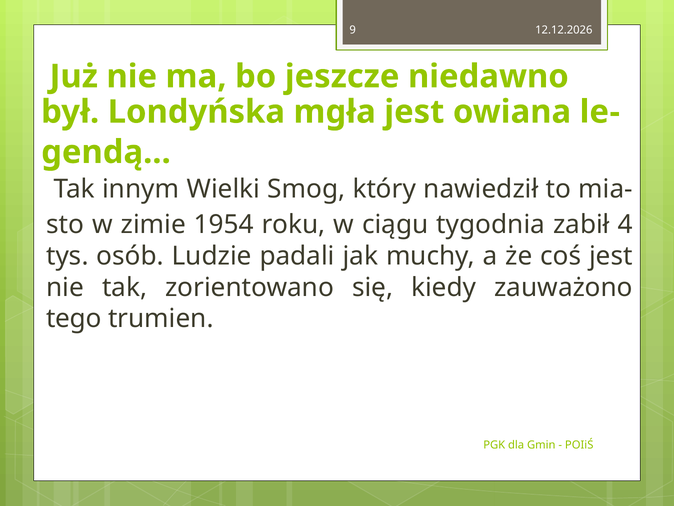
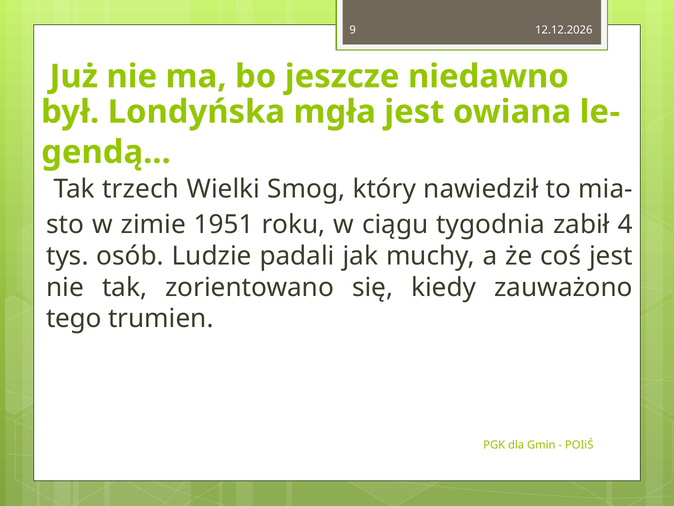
innym: innym -> trzech (141, 189)
1954: 1954 -> 1951 (224, 224)
